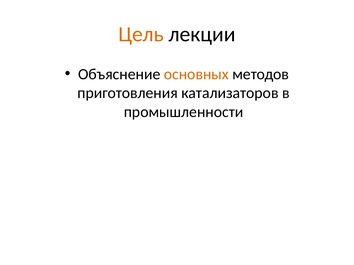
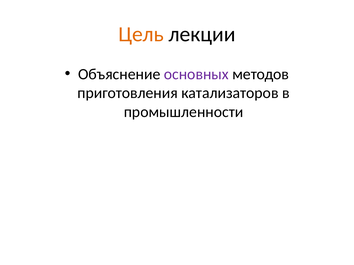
основных colour: orange -> purple (196, 74)
